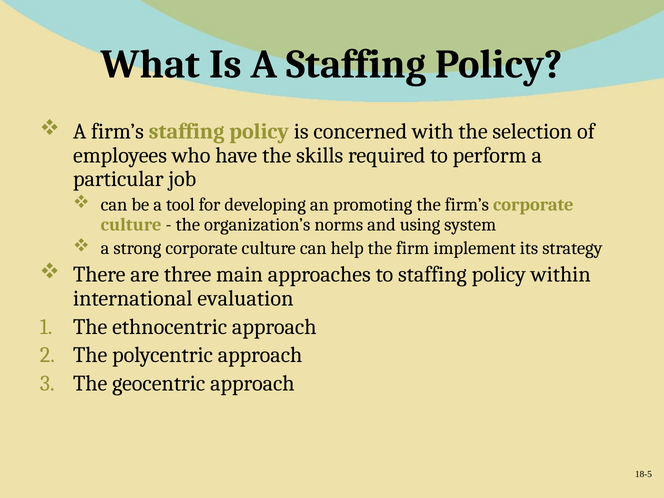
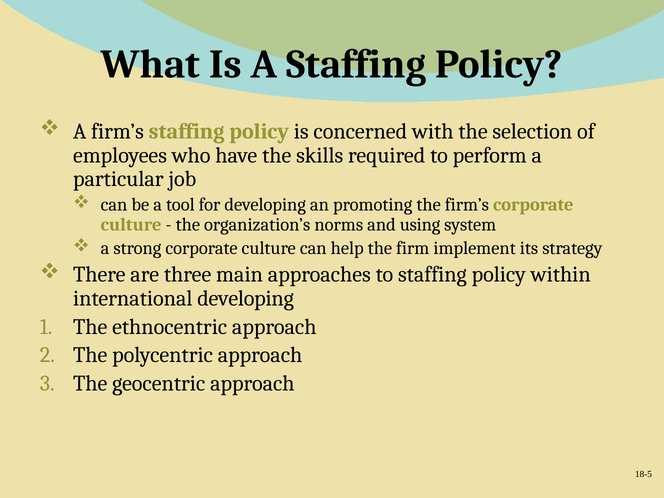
international evaluation: evaluation -> developing (246, 298)
